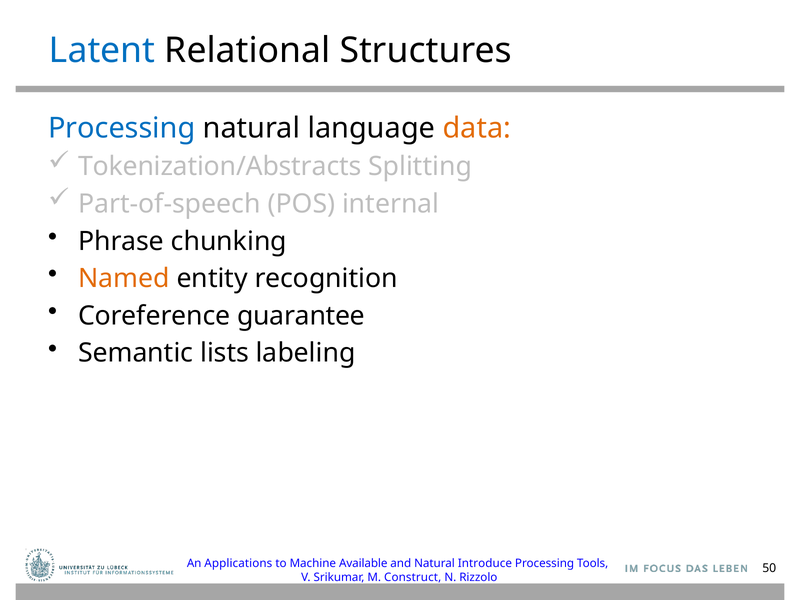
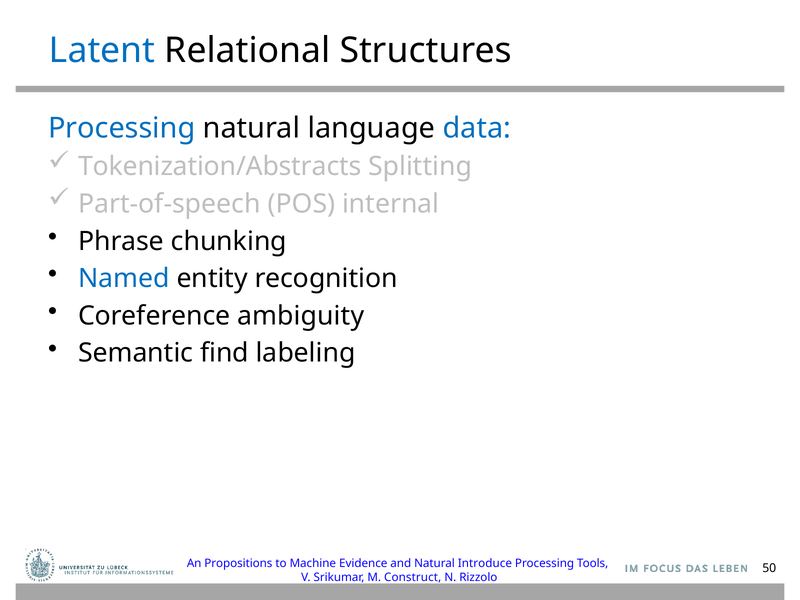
data colour: orange -> blue (477, 128)
Named colour: orange -> blue (124, 279)
guarantee: guarantee -> ambiguity (301, 316)
lists: lists -> find (225, 353)
Applications: Applications -> Propositions (238, 564)
Available: Available -> Evidence (363, 564)
